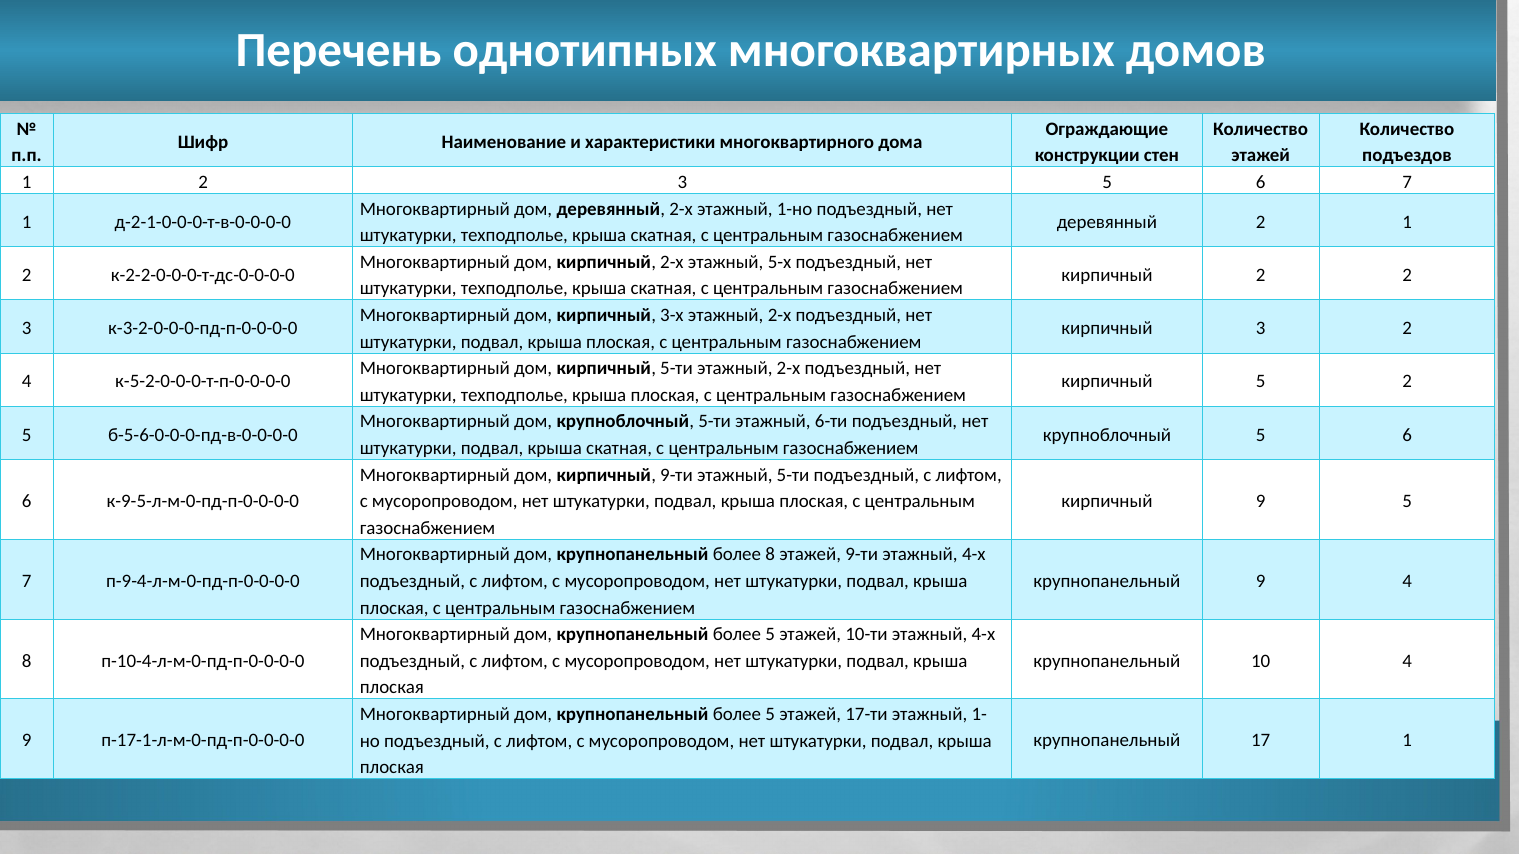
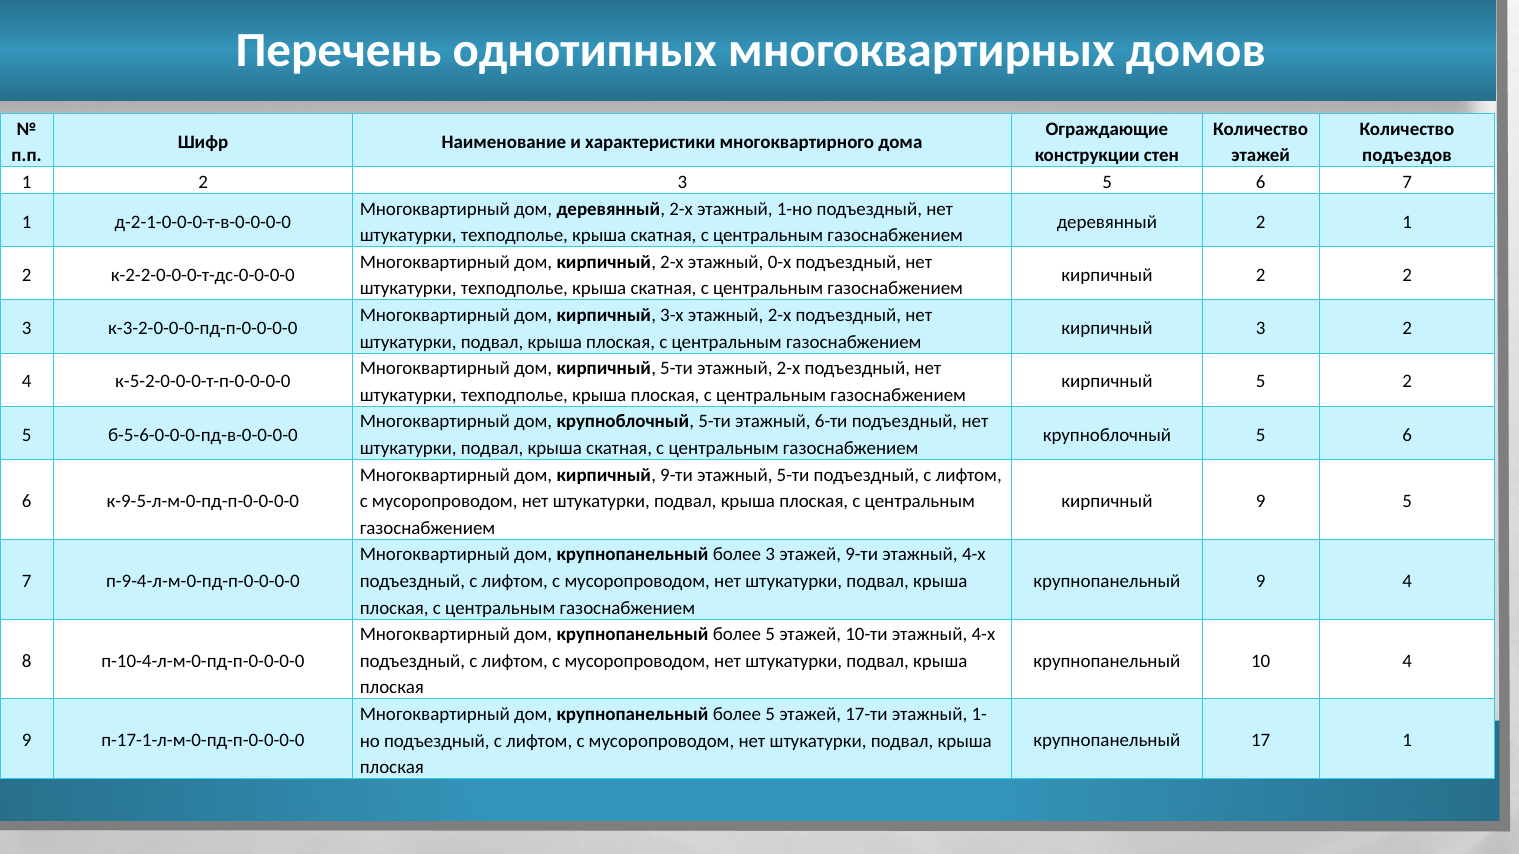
5-х: 5-х -> 0-х (780, 262)
более 8: 8 -> 3 (770, 555)
